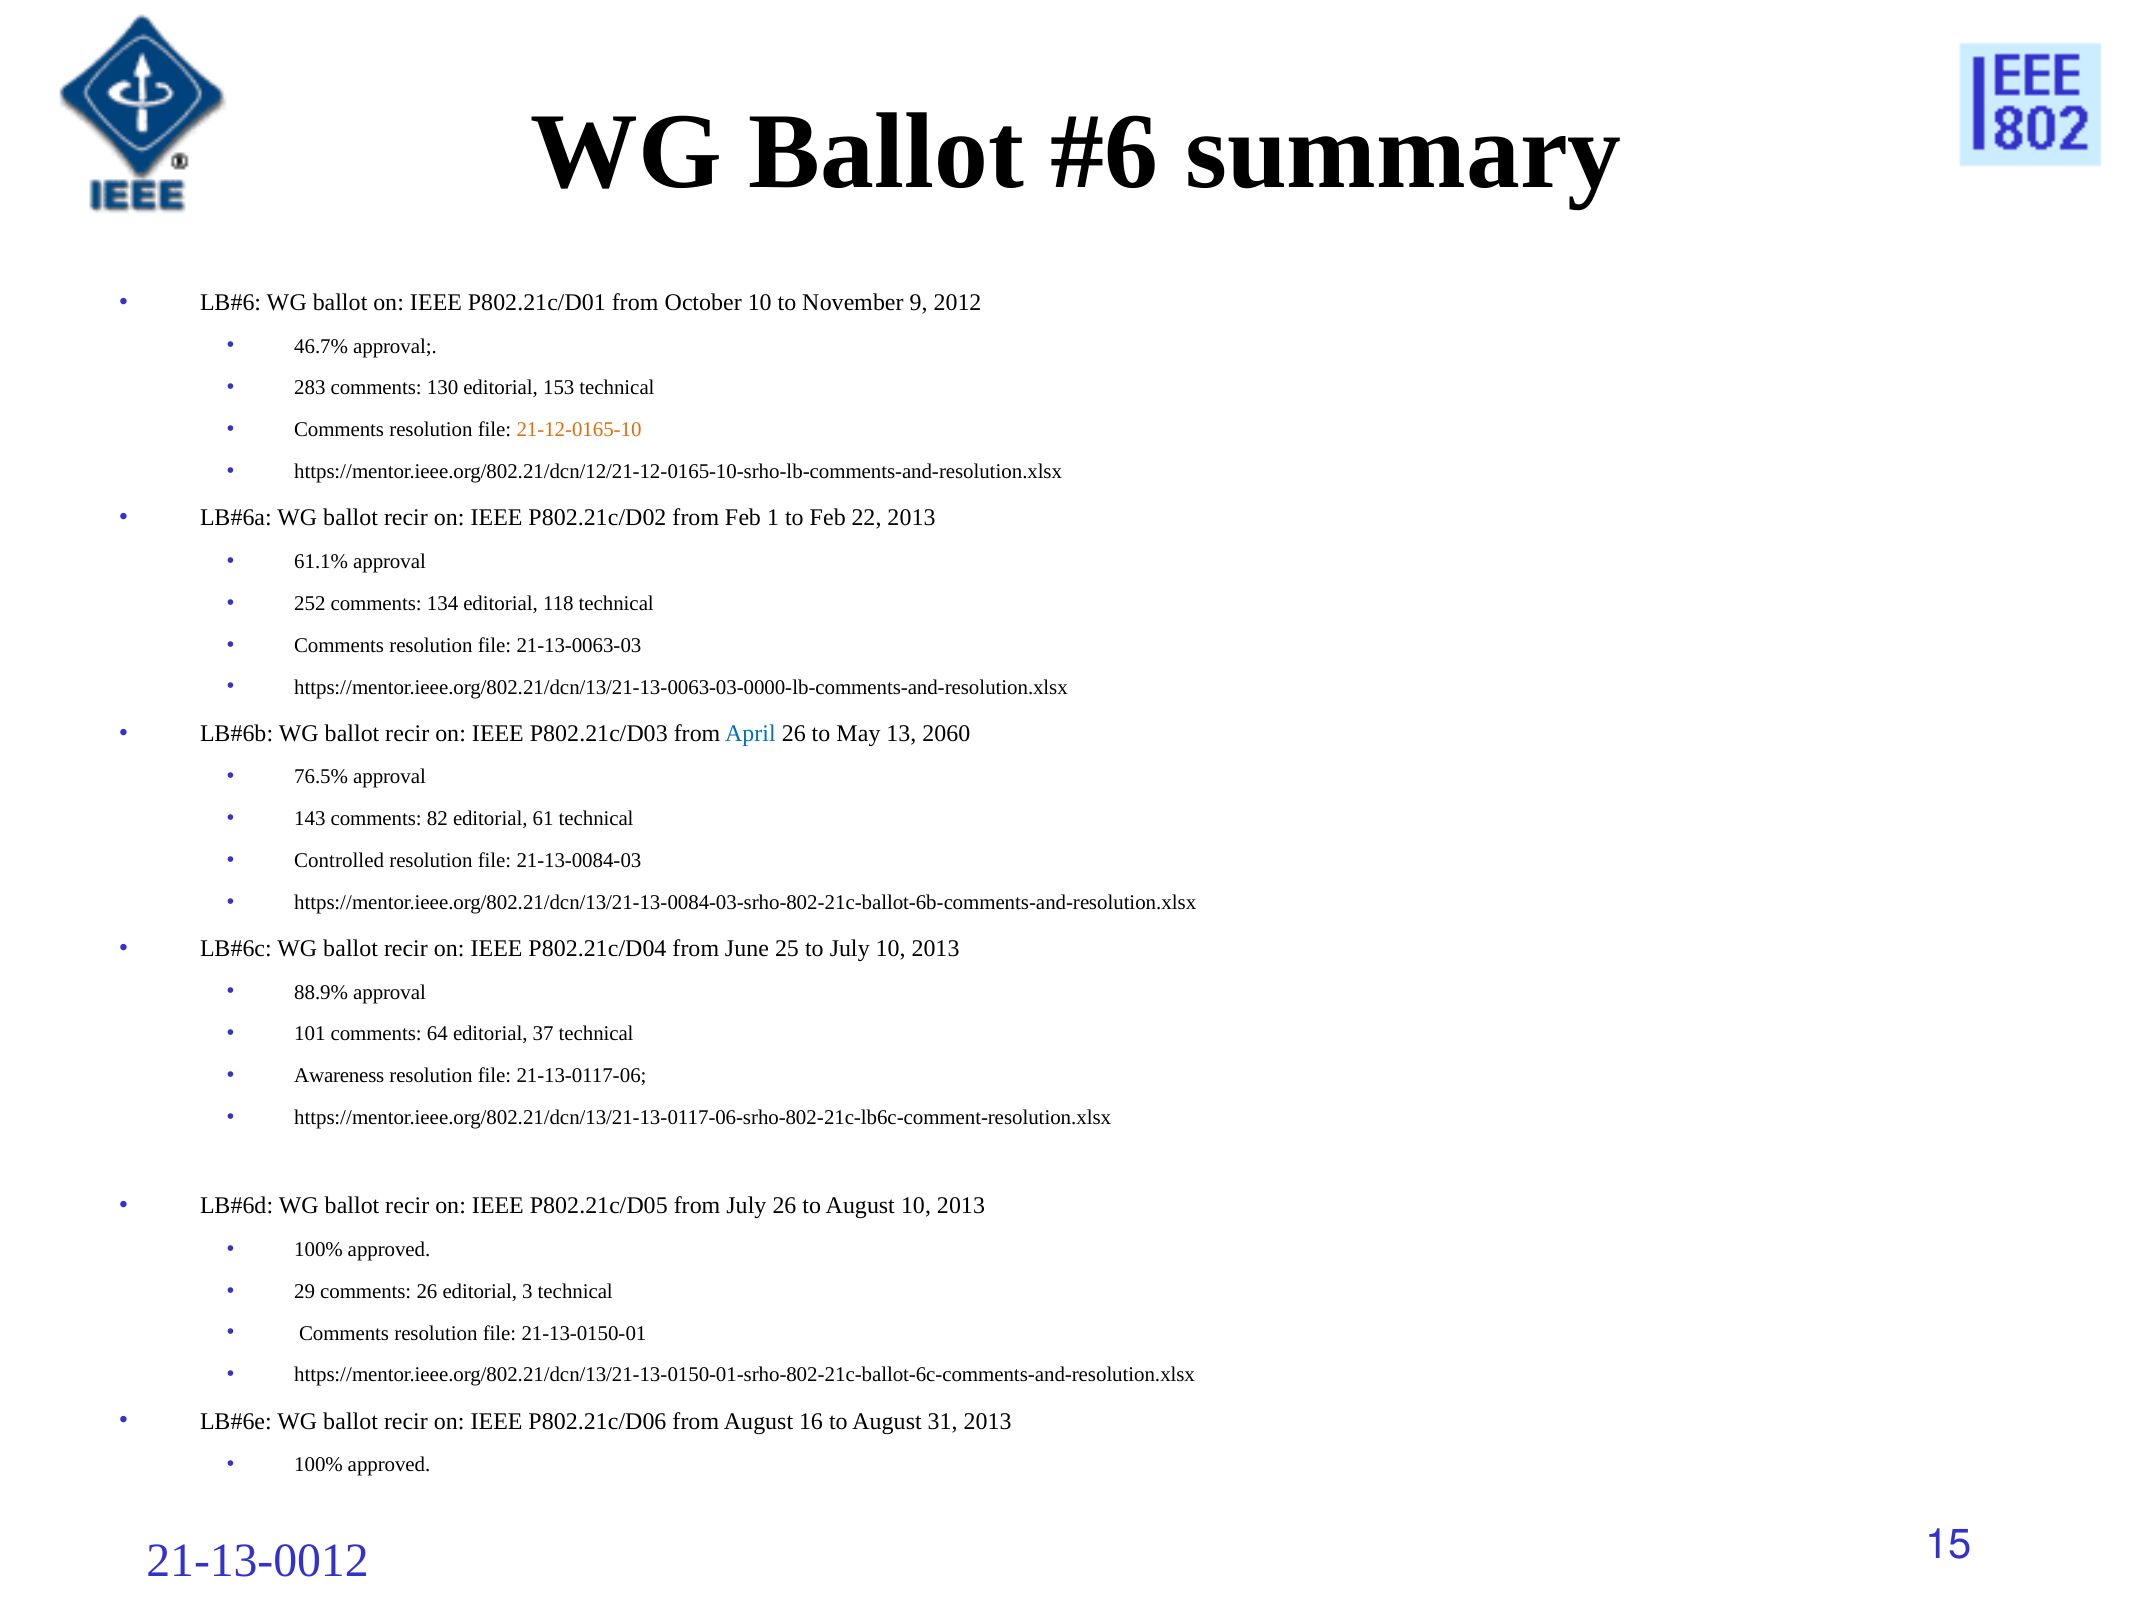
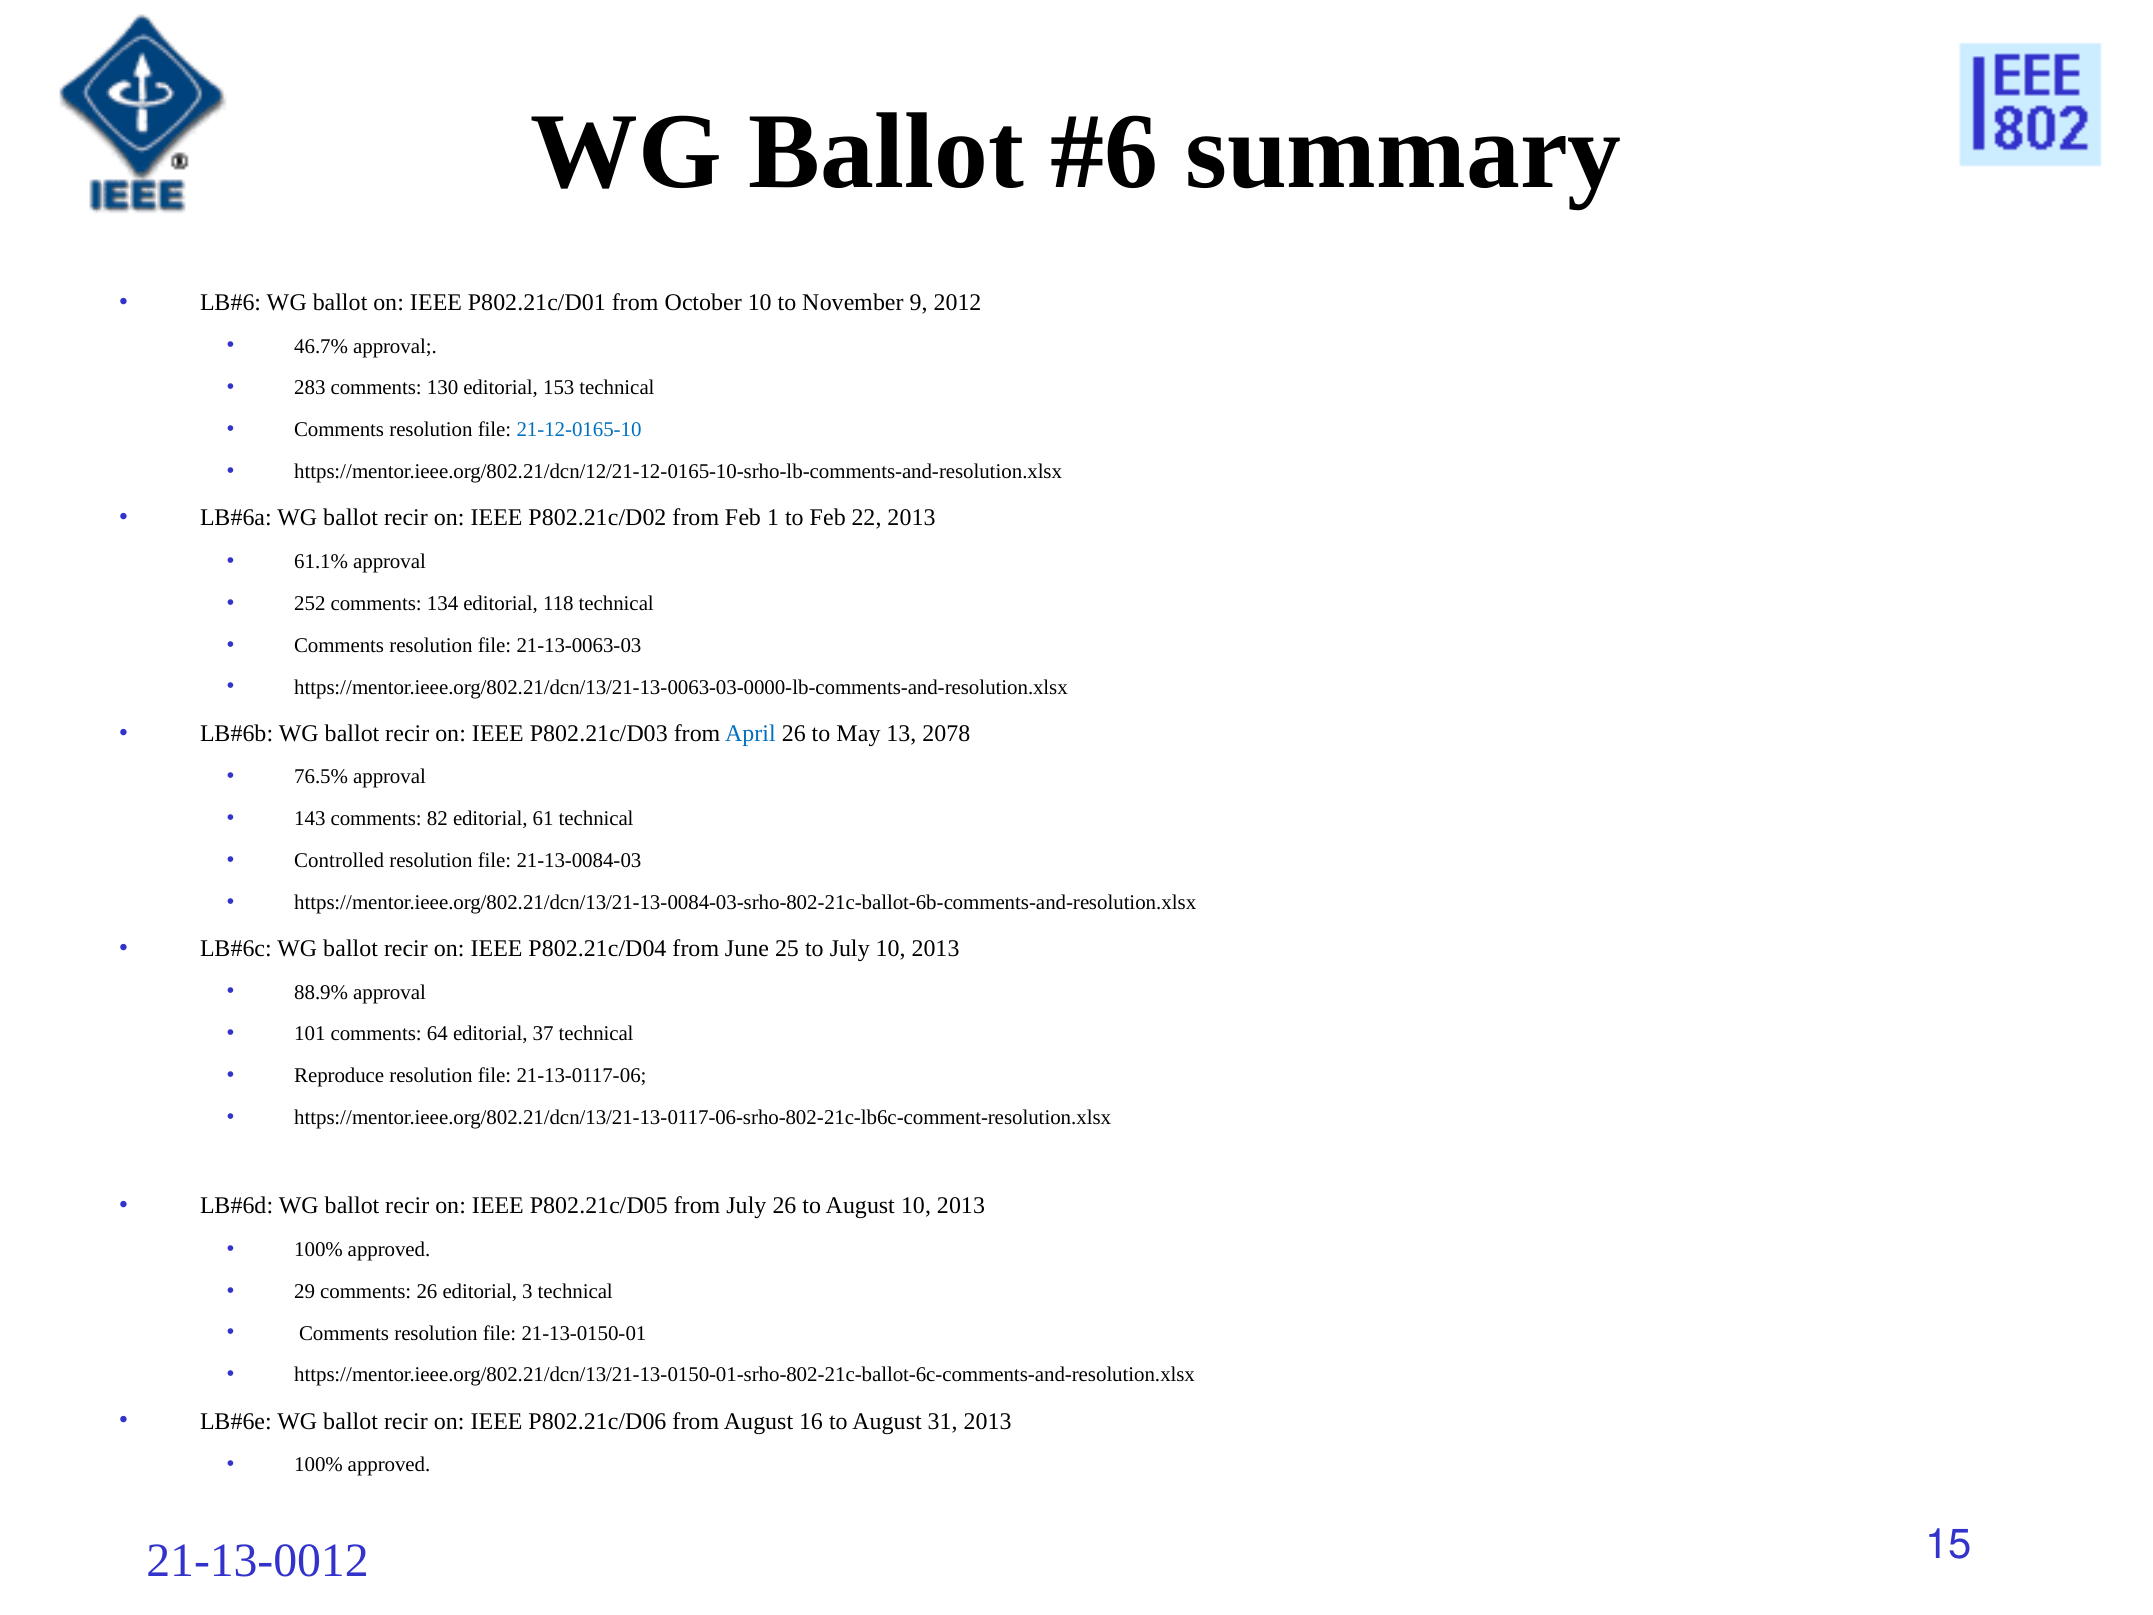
21-12-0165-10 colour: orange -> blue (579, 430)
2060: 2060 -> 2078 (946, 733)
Awareness: Awareness -> Reproduce (339, 1076)
